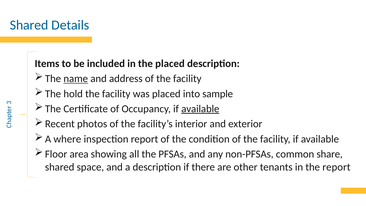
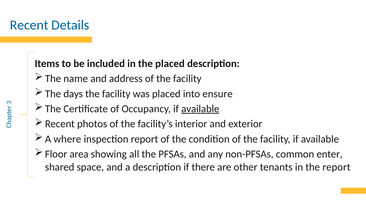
Shared: Shared -> Recent (29, 25)
name underline: present -> none (76, 79)
hold: hold -> days (73, 94)
sample: sample -> ensure (218, 94)
share: share -> enter (330, 154)
